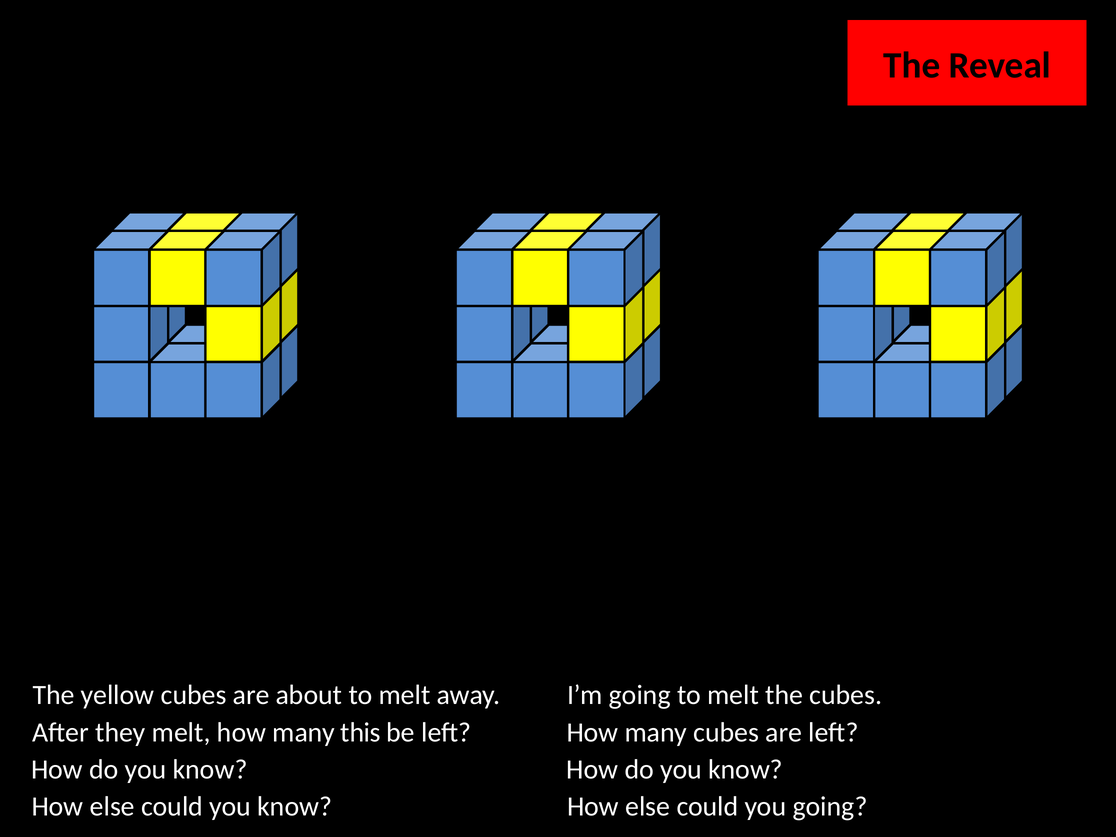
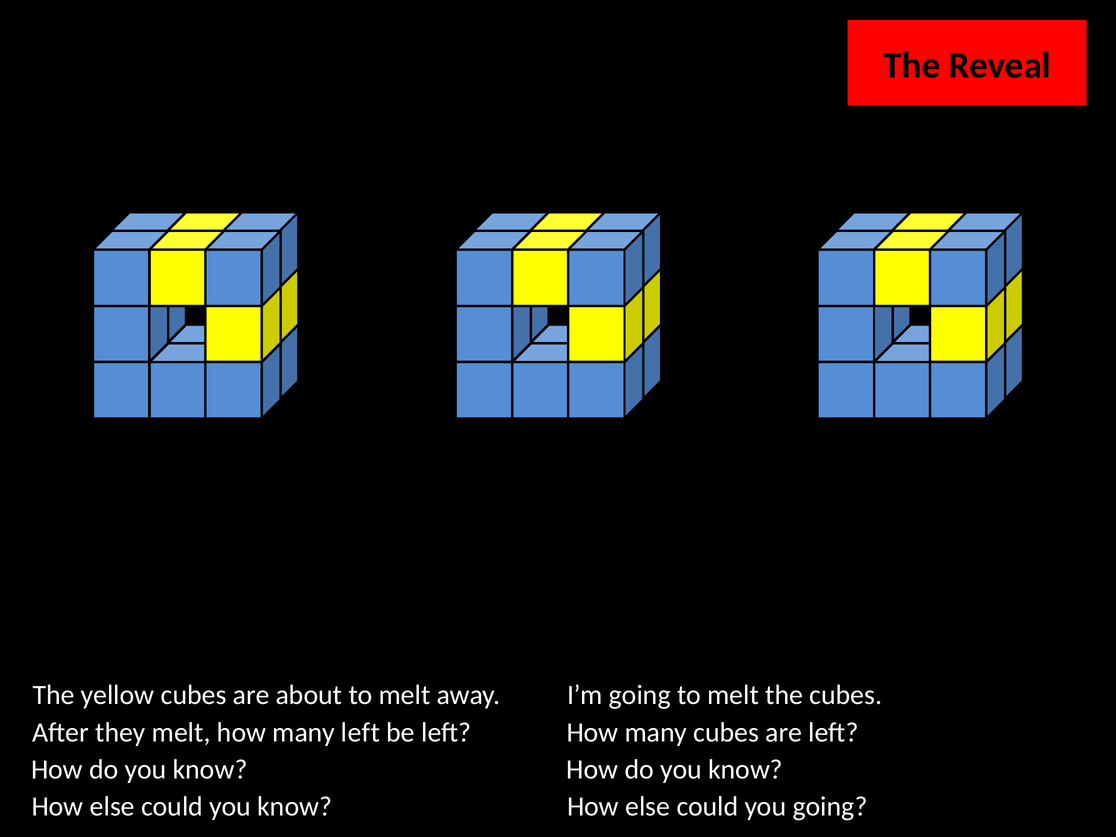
many this: this -> left (360, 732)
